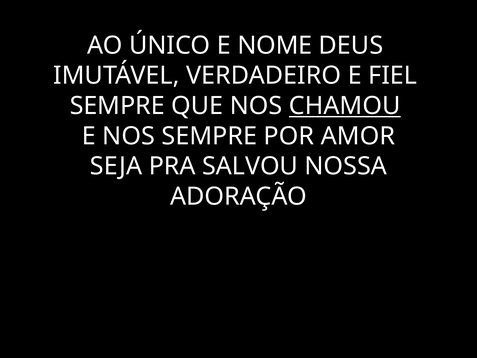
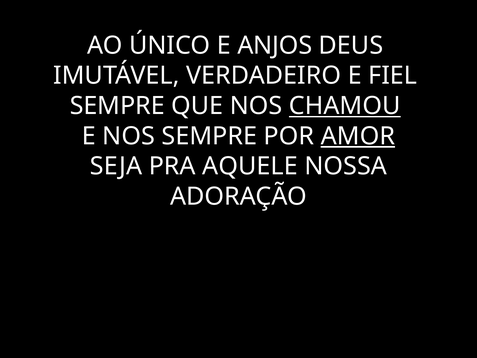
NOME: NOME -> ANJOS (275, 45)
AMOR underline: none -> present (358, 136)
SALVOU: SALVOU -> AQUELE (250, 166)
